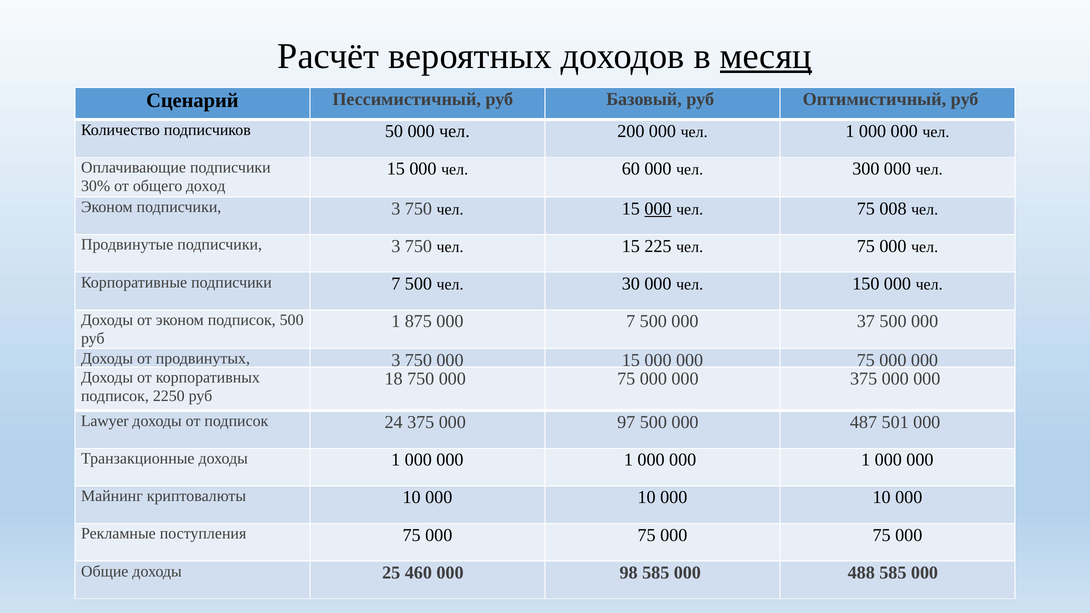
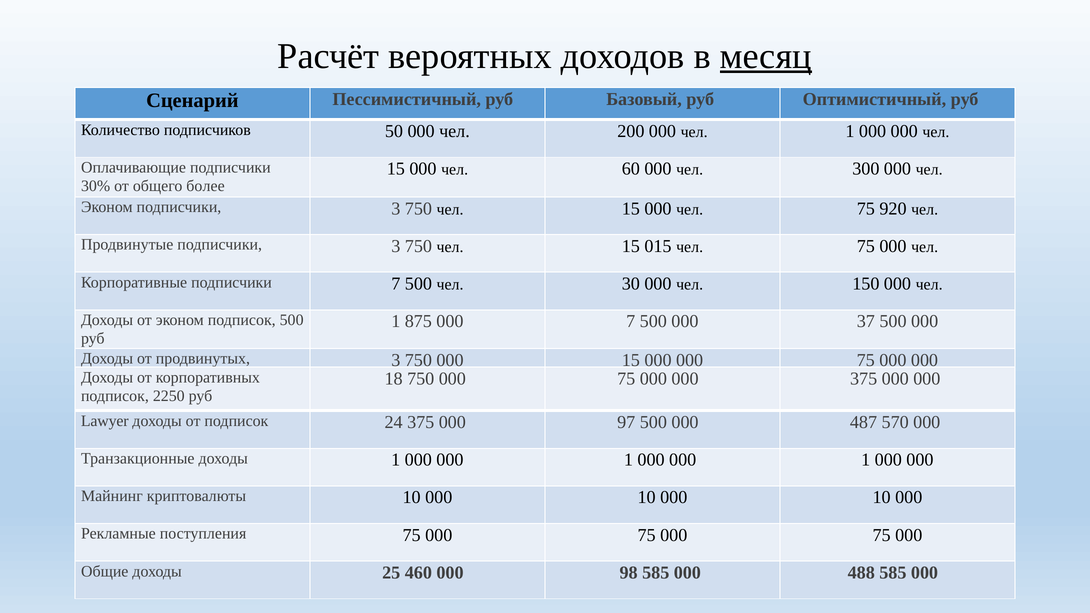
доход: доход -> более (206, 186)
000 underline: present -> none (658, 209)
008: 008 -> 920 (893, 209)
225: 225 -> 015 (658, 246)
501: 501 -> 570 (895, 422)
